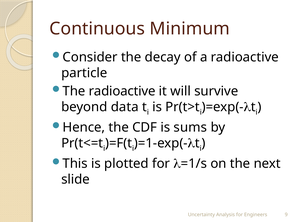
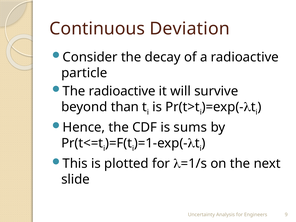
Minimum: Minimum -> Deviation (190, 29)
data: data -> than (125, 107)
